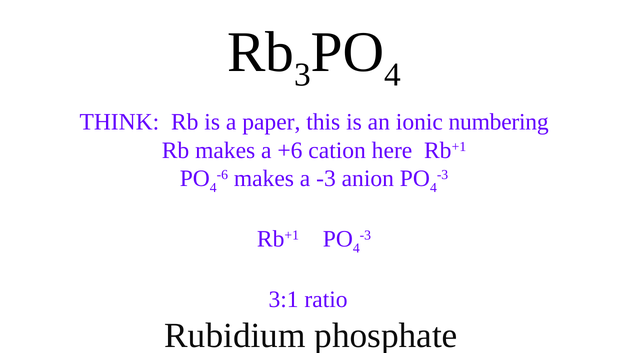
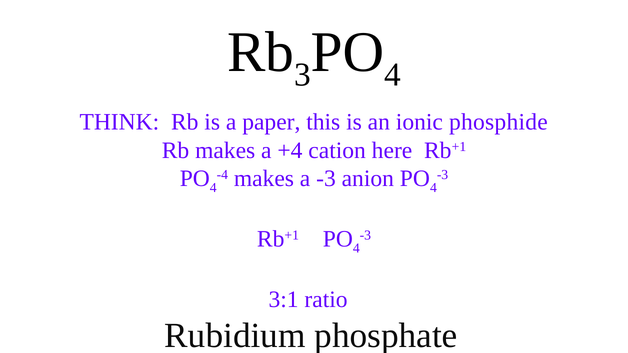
numbering: numbering -> phosphide (498, 122)
+6: +6 -> +4 (290, 150)
-6: -6 -> -4 (222, 175)
